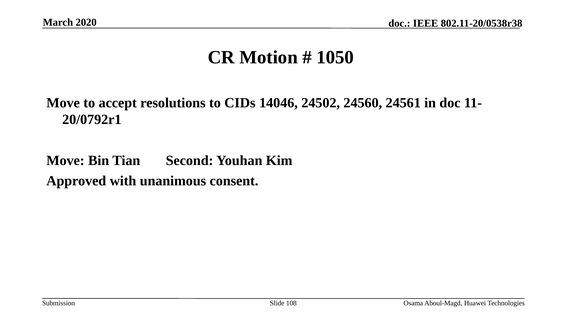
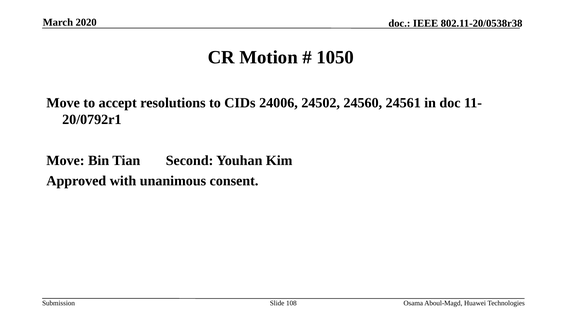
14046: 14046 -> 24006 (279, 103)
